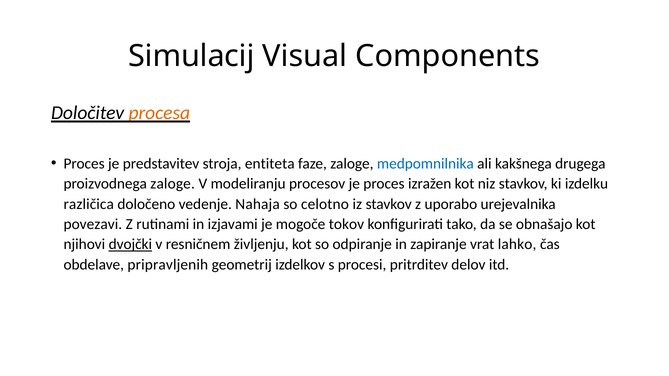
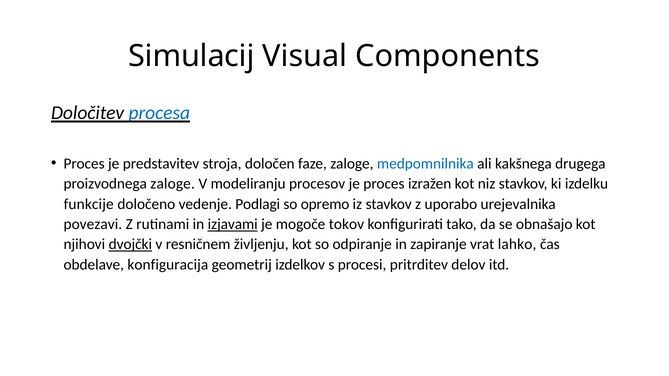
procesa colour: orange -> blue (159, 113)
entiteta: entiteta -> določen (270, 164)
različica: različica -> funkcije (89, 204)
Nahaja: Nahaja -> Podlagi (258, 204)
celotno: celotno -> opremo (325, 204)
izjavami underline: none -> present (233, 224)
pripravljenih: pripravljenih -> konfiguracija (168, 265)
